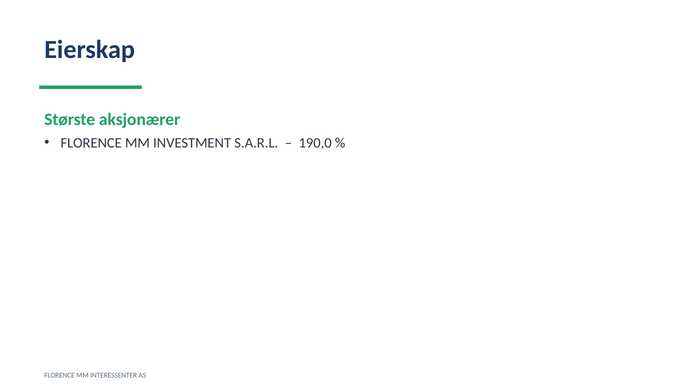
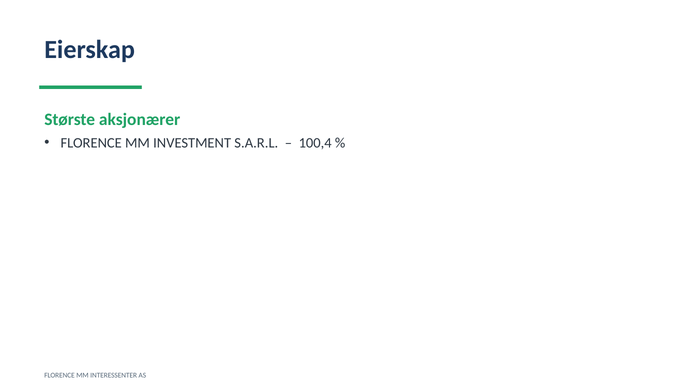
190,0: 190,0 -> 100,4 (315, 143)
